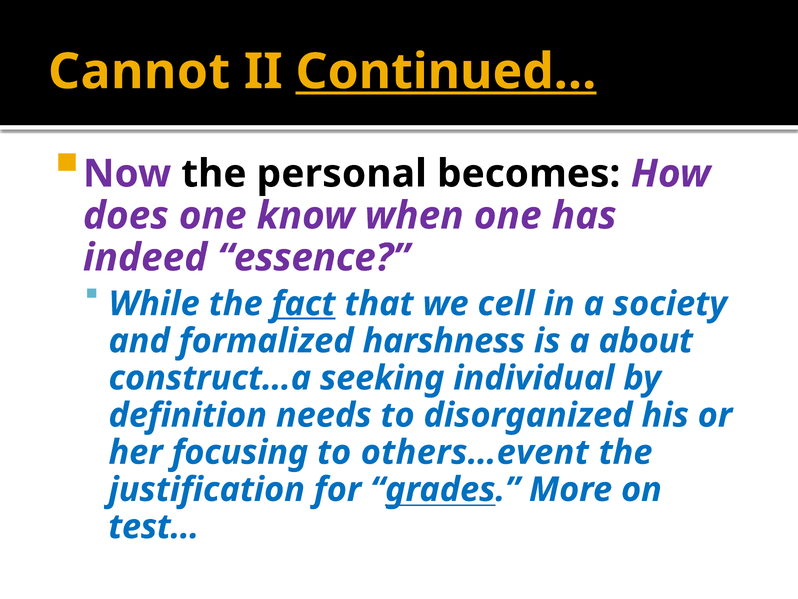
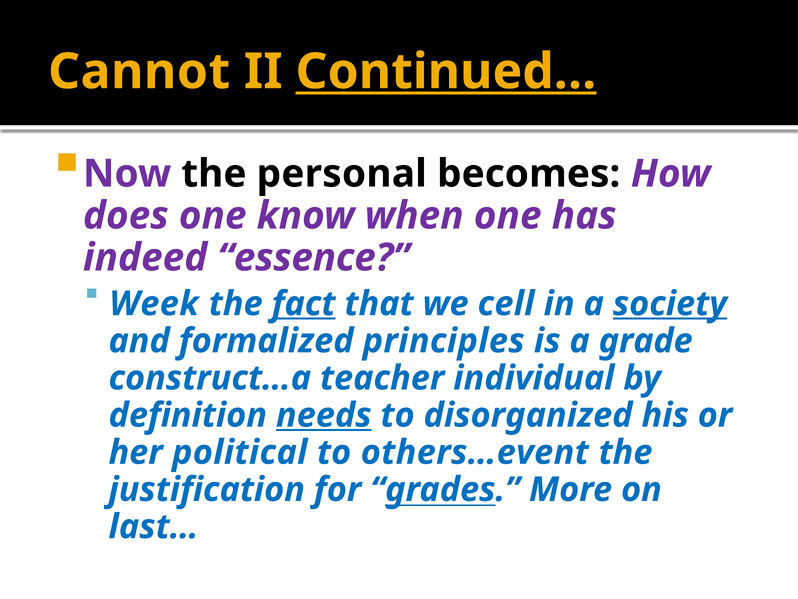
While: While -> Week (154, 304)
society underline: none -> present (670, 304)
harshness: harshness -> principles (444, 341)
about: about -> grade (646, 341)
seeking: seeking -> teacher (382, 378)
needs underline: none -> present (324, 415)
focusing: focusing -> political (240, 452)
test…: test… -> last… (153, 526)
